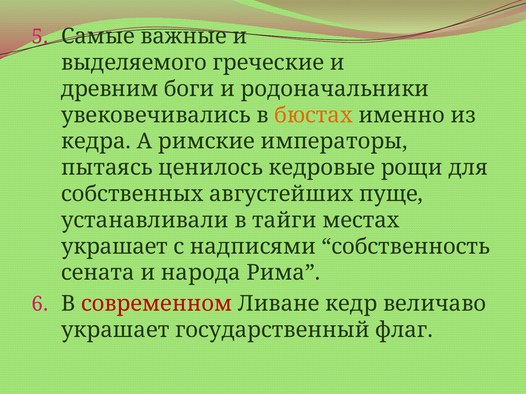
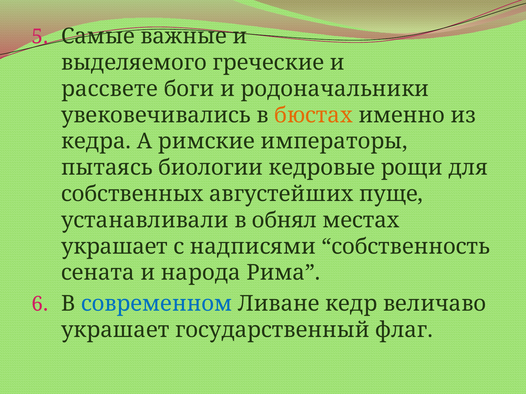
древним: древним -> рассвете (109, 89)
ценилось: ценилось -> биологии (211, 168)
тайги: тайги -> обнял (284, 221)
современном colour: red -> blue (157, 304)
